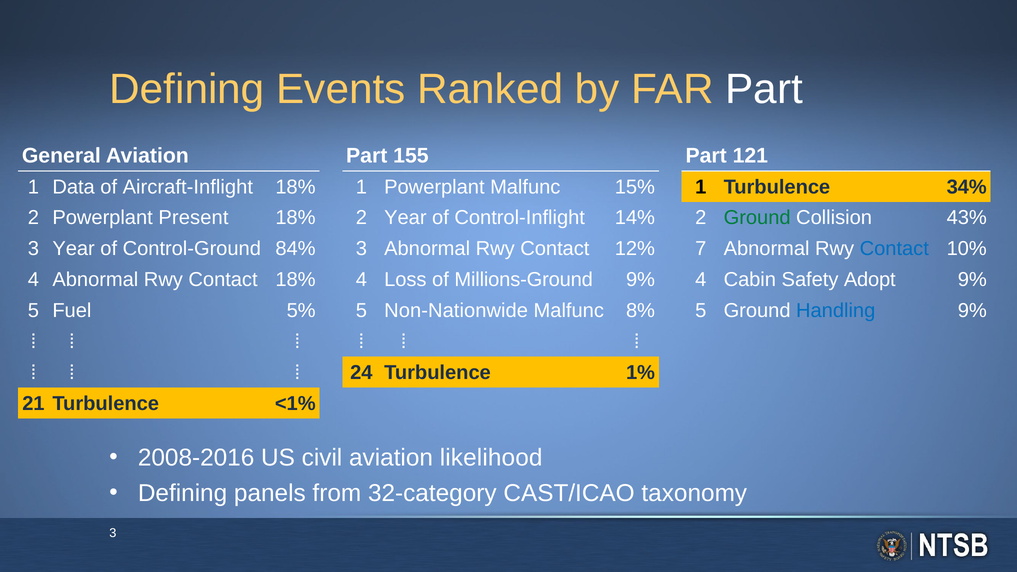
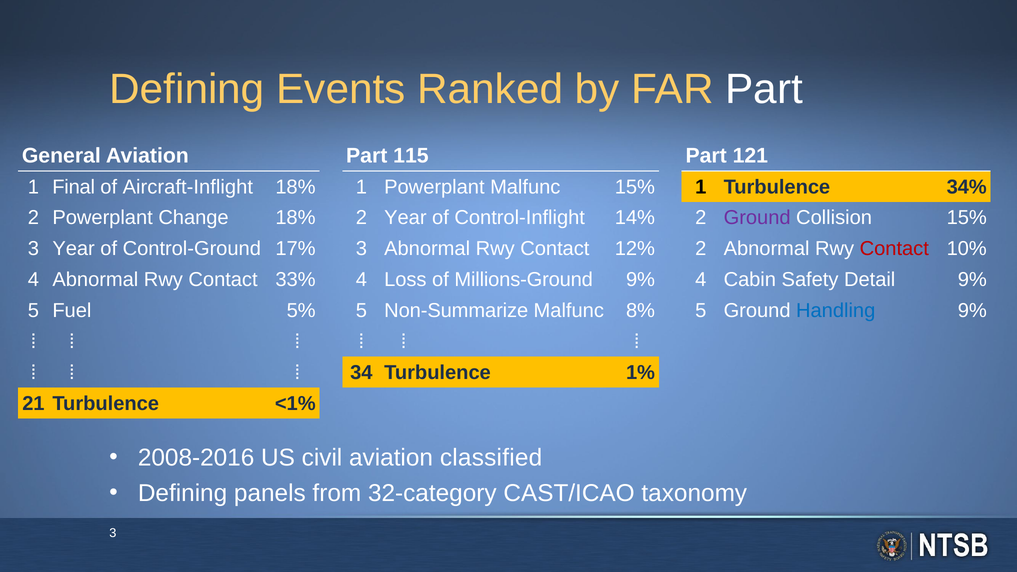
155: 155 -> 115 (411, 156)
Data: Data -> Final (74, 187)
Present: Present -> Change (194, 218)
Ground colour: green -> purple (757, 218)
Collision 43%: 43% -> 15% (967, 218)
84%: 84% -> 17% (296, 249)
12% 7: 7 -> 2 (701, 249)
Contact colour: blue -> red (894, 249)
Contact 18%: 18% -> 33% (296, 280)
Adopt: Adopt -> Detail (870, 280)
Non-Nationwide: Non-Nationwide -> Non-Summarize (456, 311)
24: 24 -> 34 (361, 373)
likelihood: likelihood -> classified (491, 458)
